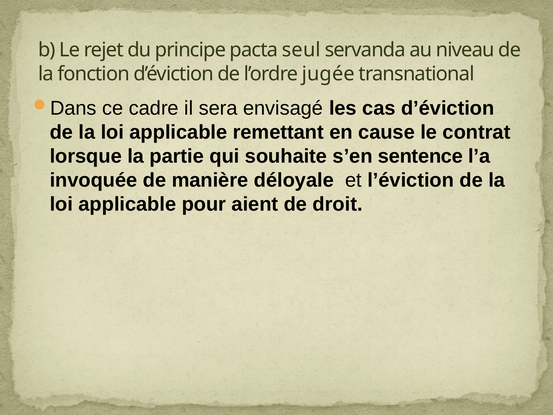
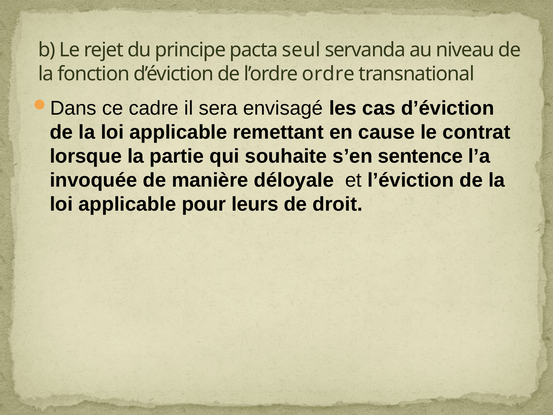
jugée: jugée -> ordre (328, 74)
aient: aient -> leurs (255, 204)
